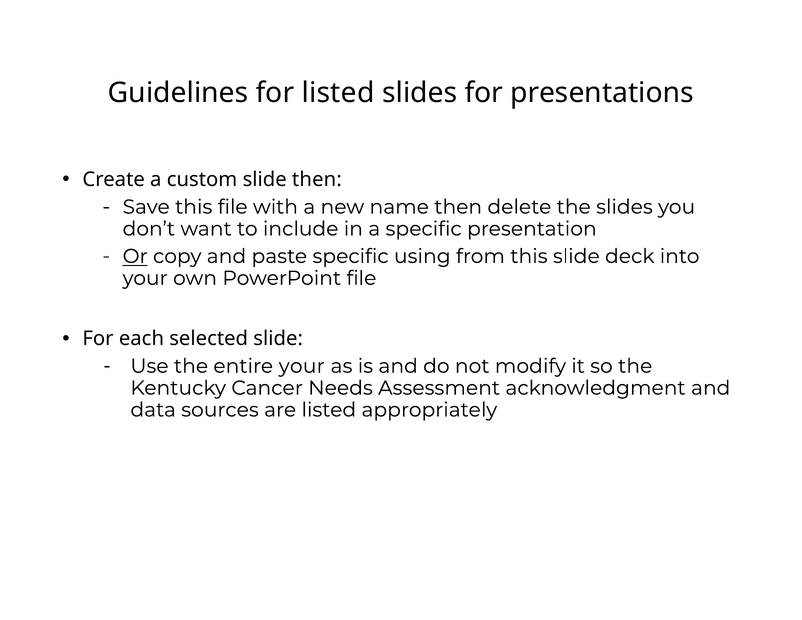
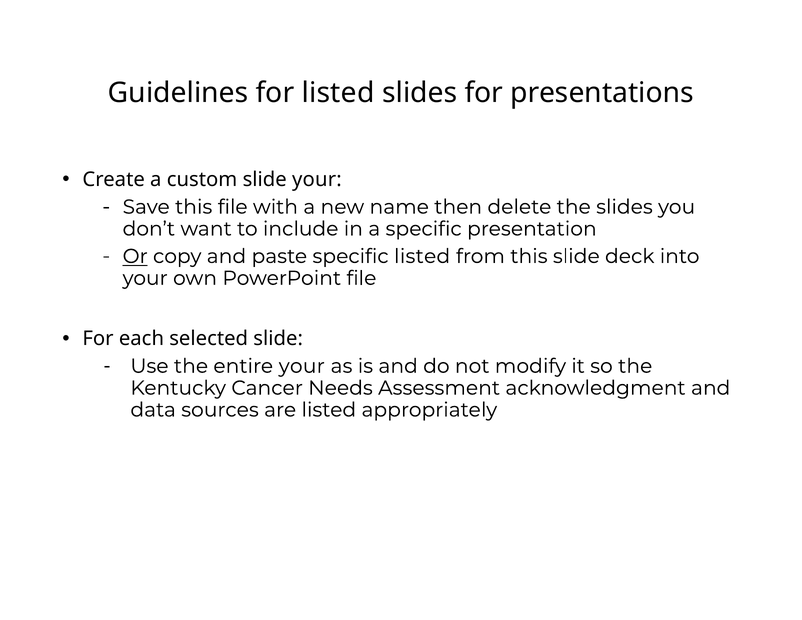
slide then: then -> your (317, 179)
specific using: using -> listed (422, 256)
